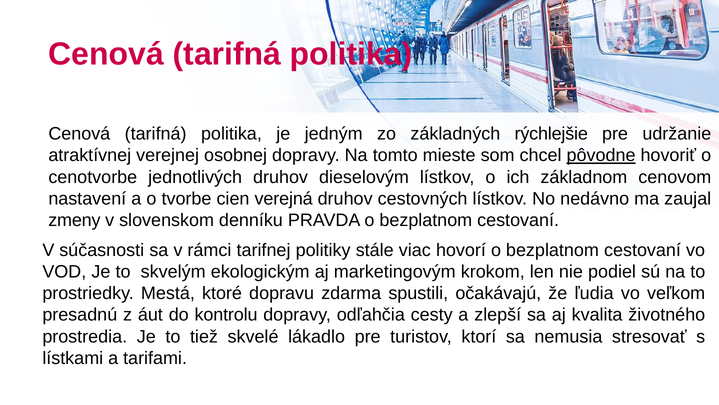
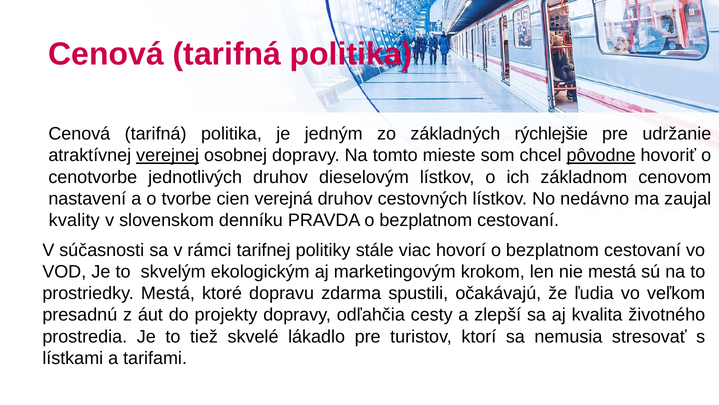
verejnej underline: none -> present (168, 155)
zmeny: zmeny -> kvality (74, 220)
nie podiel: podiel -> mestá (612, 271)
kontrolu: kontrolu -> projekty (226, 315)
